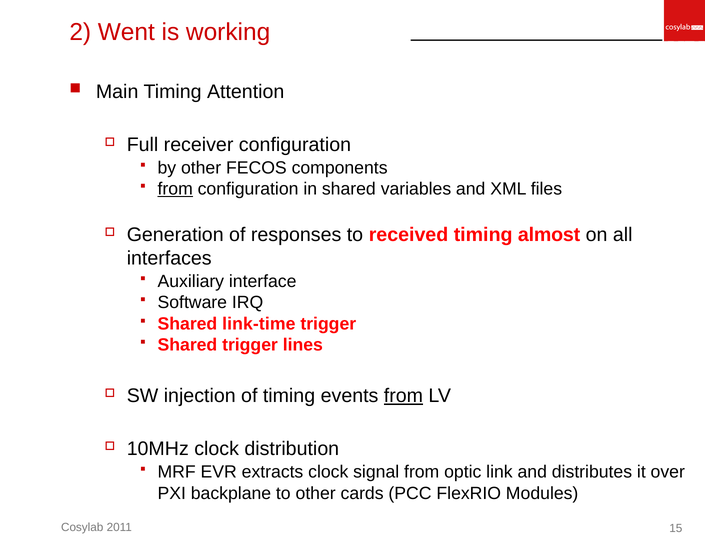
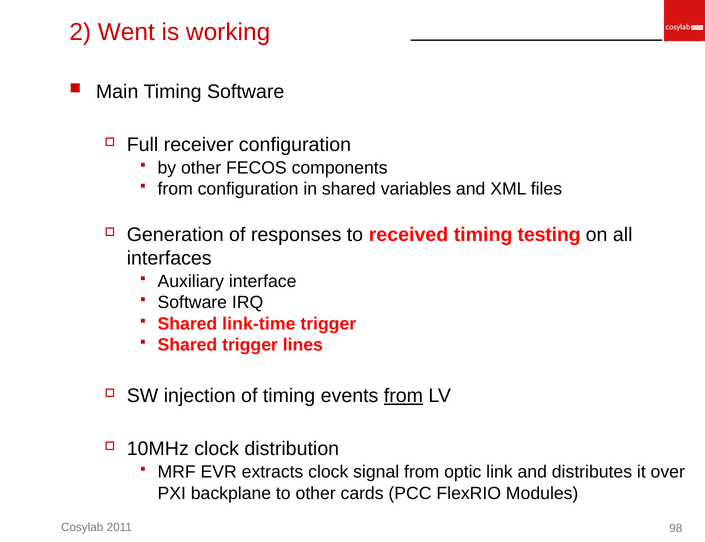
Timing Attention: Attention -> Software (246, 92)
from underline: present -> none (175, 189)
almost: almost -> testing (549, 234)
15: 15 -> 98 (676, 528)
